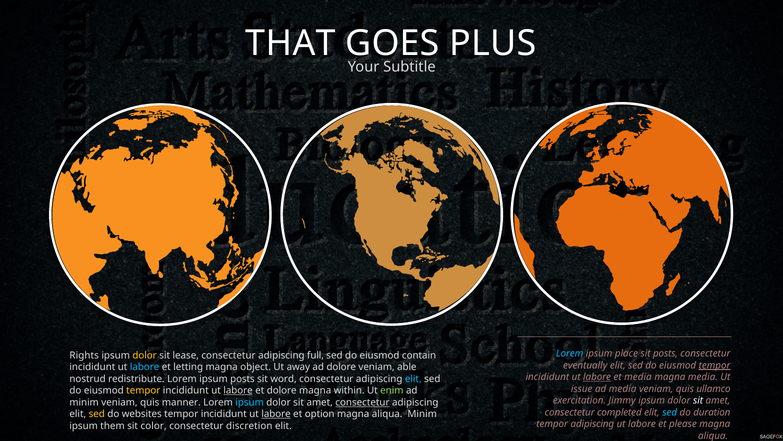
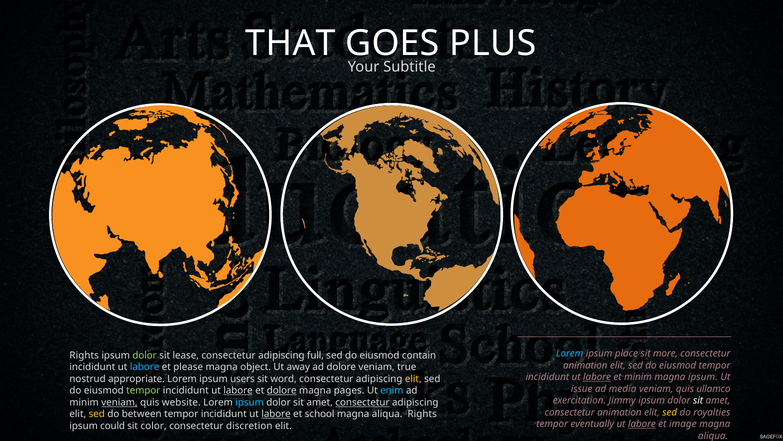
sit posts: posts -> more (665, 353)
dolor colour: yellow -> light green (145, 355)
eventually: eventually -> animation (585, 365)
tempor underline: present -> none (715, 365)
letting: letting -> please (188, 367)
able: able -> true (407, 367)
et media: media -> minim (638, 377)
magna media: media -> ipsum (703, 377)
redistribute: redistribute -> appropriate (136, 378)
ipsum posts: posts -> users (242, 378)
elit colour: light blue -> yellow (413, 378)
tempor colour: yellow -> light green (143, 390)
dolore underline: none -> present (282, 390)
within: within -> pages (349, 390)
enim colour: light green -> light blue (392, 390)
veniam underline: none -> present (119, 402)
manner: manner -> website (181, 402)
completed: completed -> animation (619, 412)
sed colour: light blue -> yellow (670, 412)
duration: duration -> royalties (712, 412)
websites: websites -> between (142, 414)
option: option -> school (320, 414)
Minim: Minim -> Rights (422, 414)
tempor adipiscing: adipiscing -> eventually (592, 424)
labore underline: none -> present (642, 424)
please: please -> image (683, 424)
them: them -> could (113, 425)
